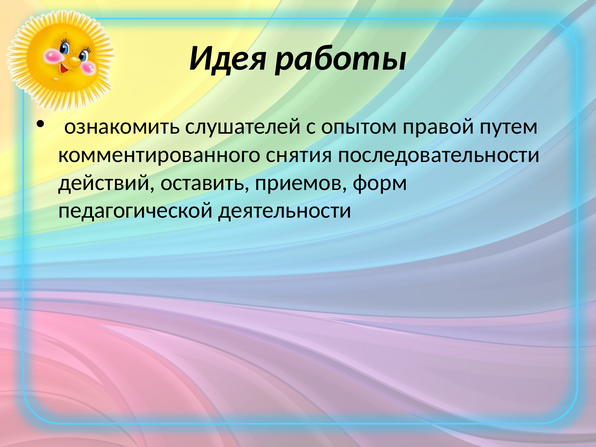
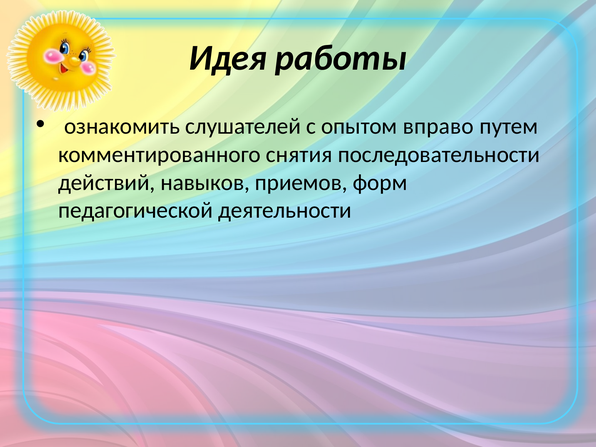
правой: правой -> вправо (438, 126)
оставить: оставить -> навыков (205, 182)
